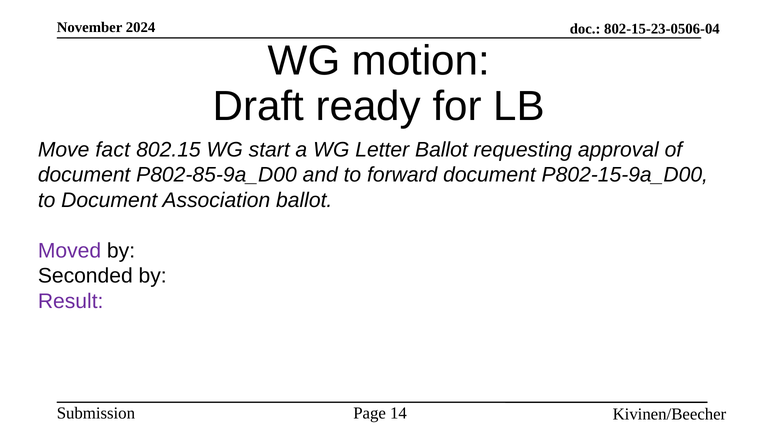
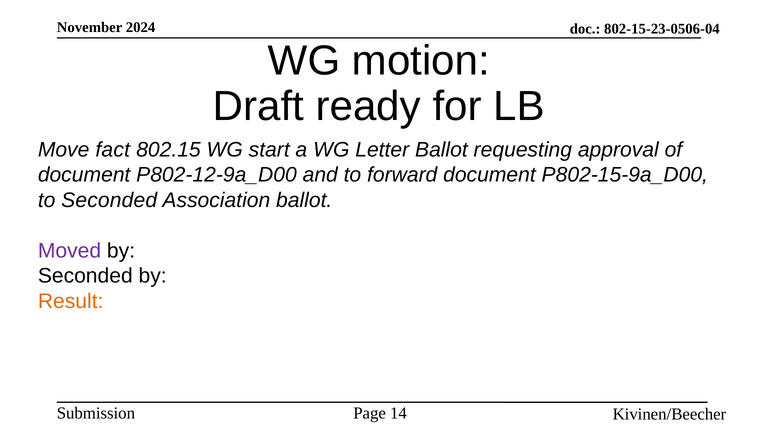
P802-85-9a_D00: P802-85-9a_D00 -> P802-12-9a_D00 (216, 175)
to Document: Document -> Seconded (109, 200)
Result colour: purple -> orange (71, 302)
